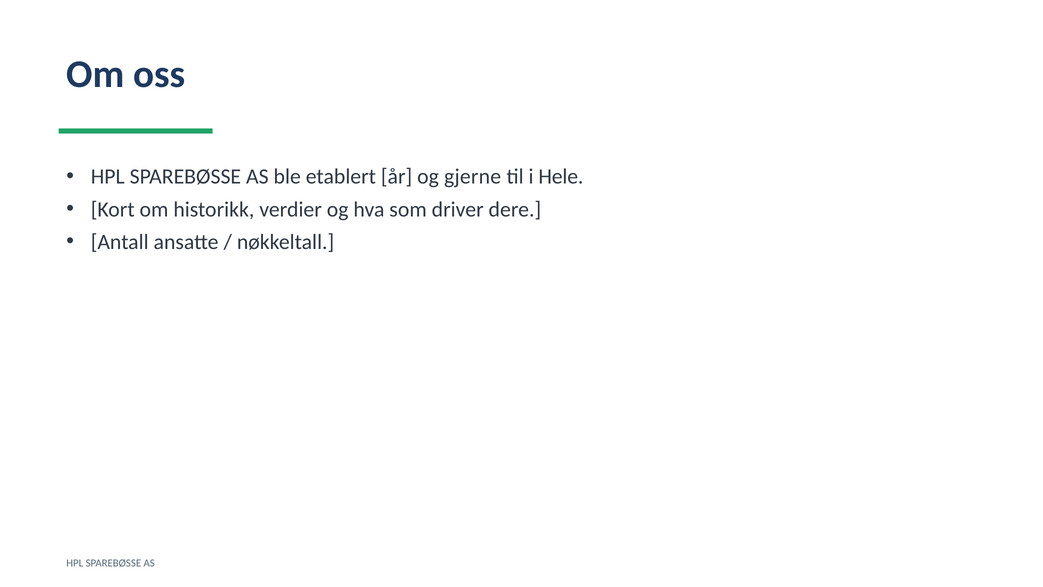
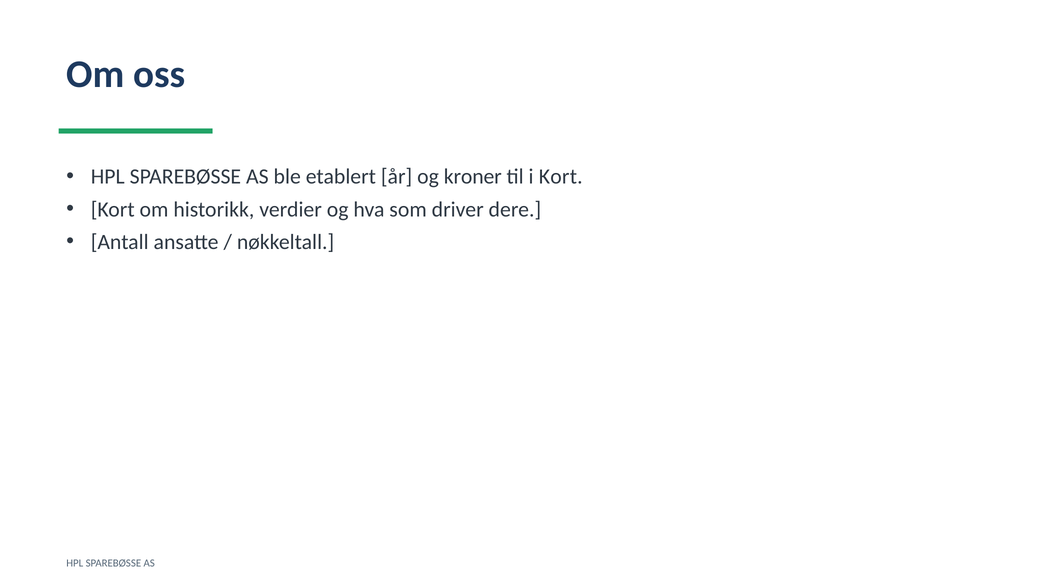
gjerne: gjerne -> kroner (473, 177)
i Hele: Hele -> Kort (561, 177)
